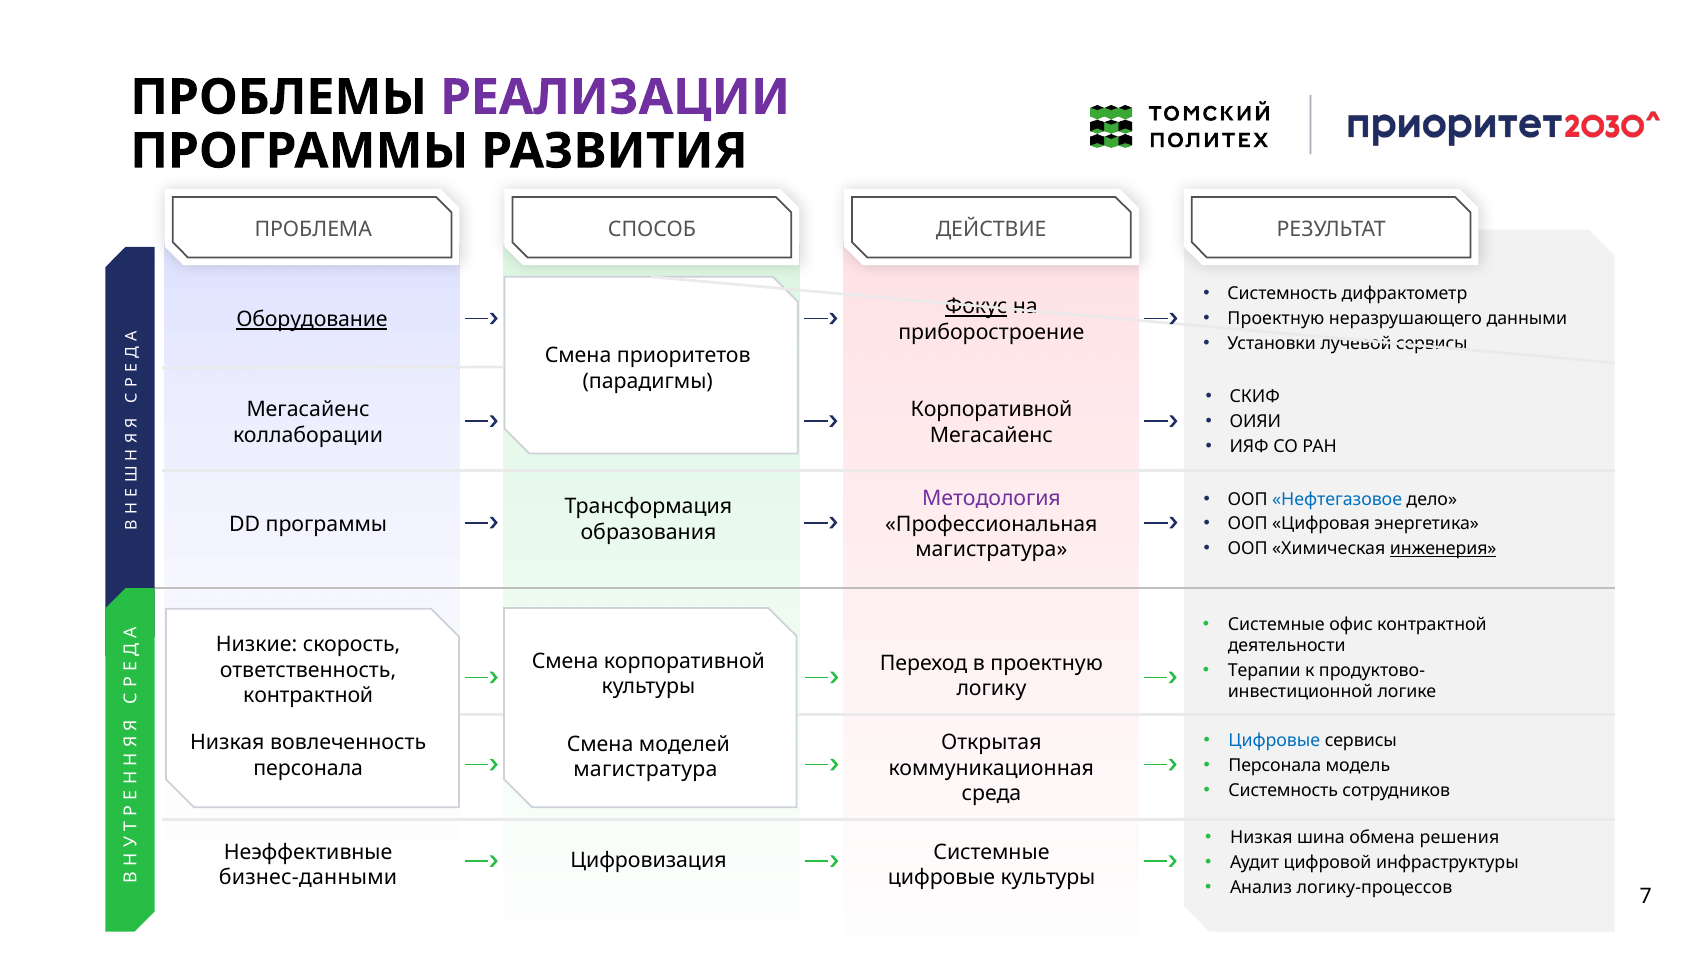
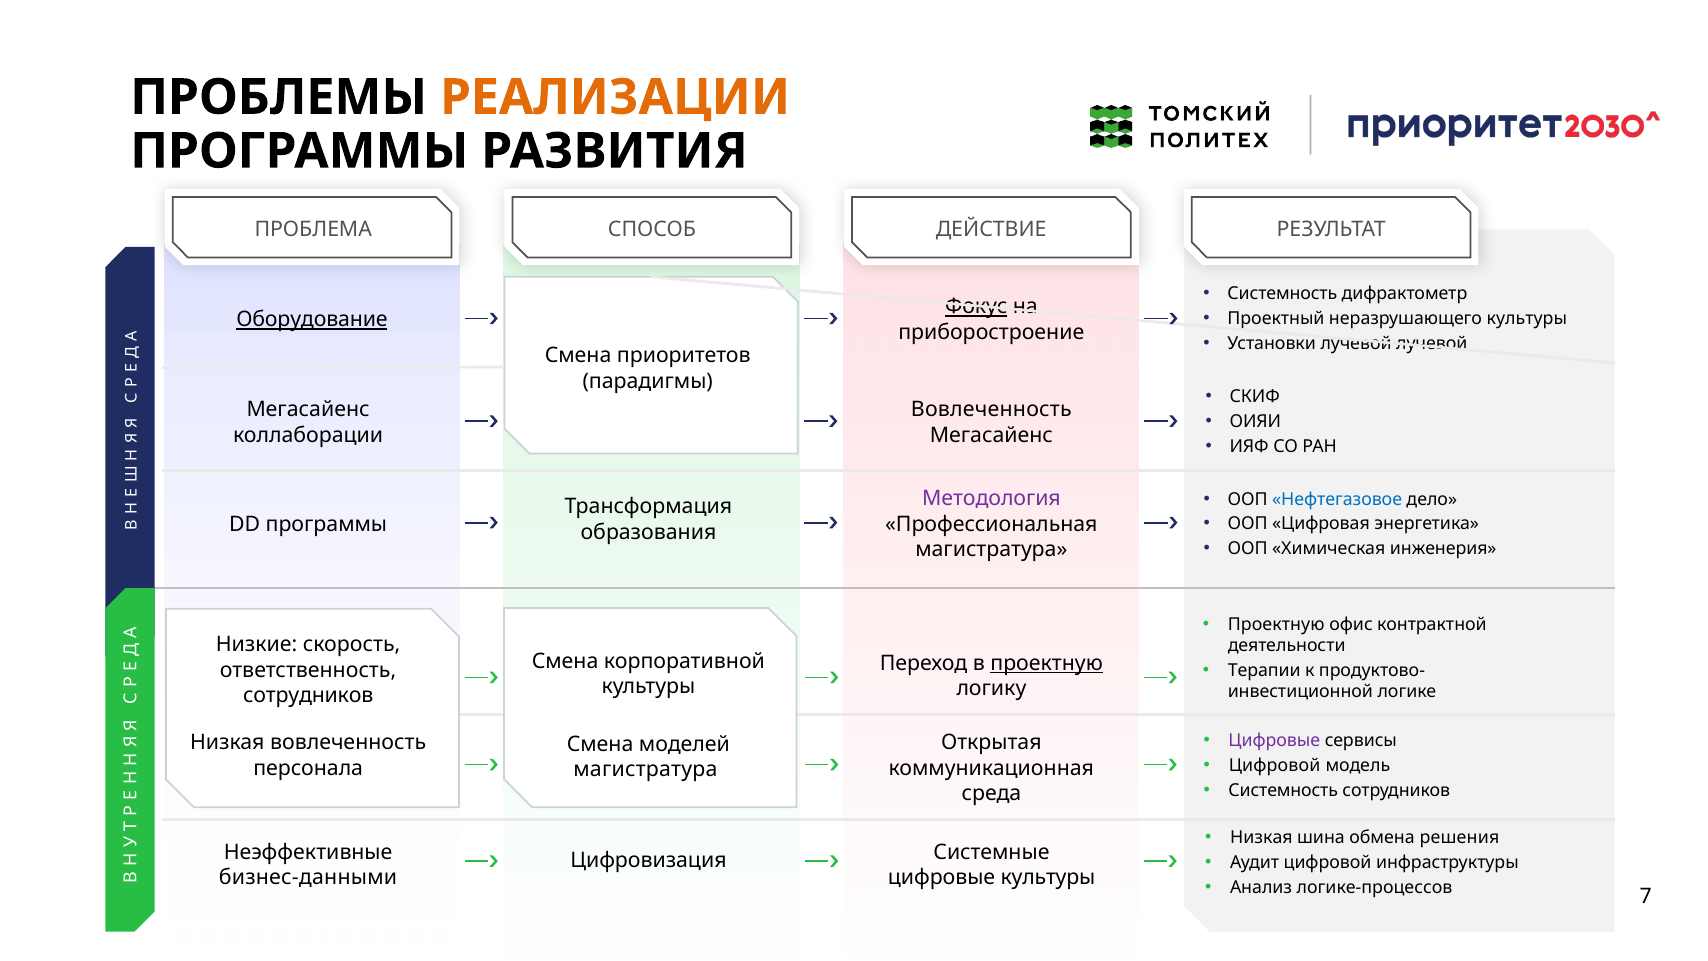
РЕАЛИЗАЦИИ colour: purple -> orange (615, 97)
Проектную: Проектную -> Проектный (1276, 318)
неразрушающего данными: данными -> культуры (1527, 318)
лучевой сервисы: сервисы -> лучевой (1432, 343)
Корпоративной: Корпоративной -> Вовлеченность (991, 409)
инженерия underline: present -> none (1443, 549)
Системные: Системные -> Проектную (1276, 624)
проектную underline: none -> present (1047, 663)
контрактной: контрактной -> сотрудников (308, 695)
Цифровые colour: blue -> purple (1274, 741)
Персонала: Персонала -> Цифровой (1275, 765)
логику-процессов: логику-процессов -> логике-процессов (1375, 888)
